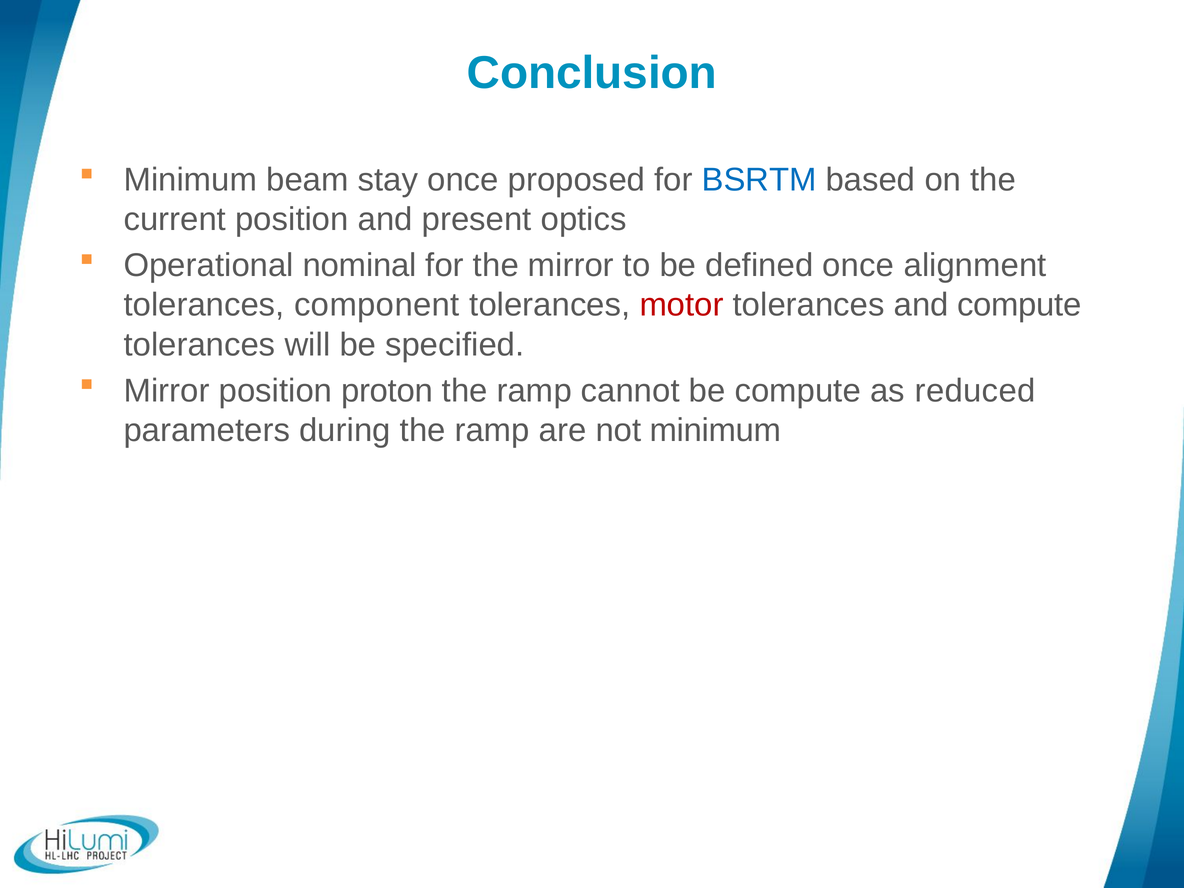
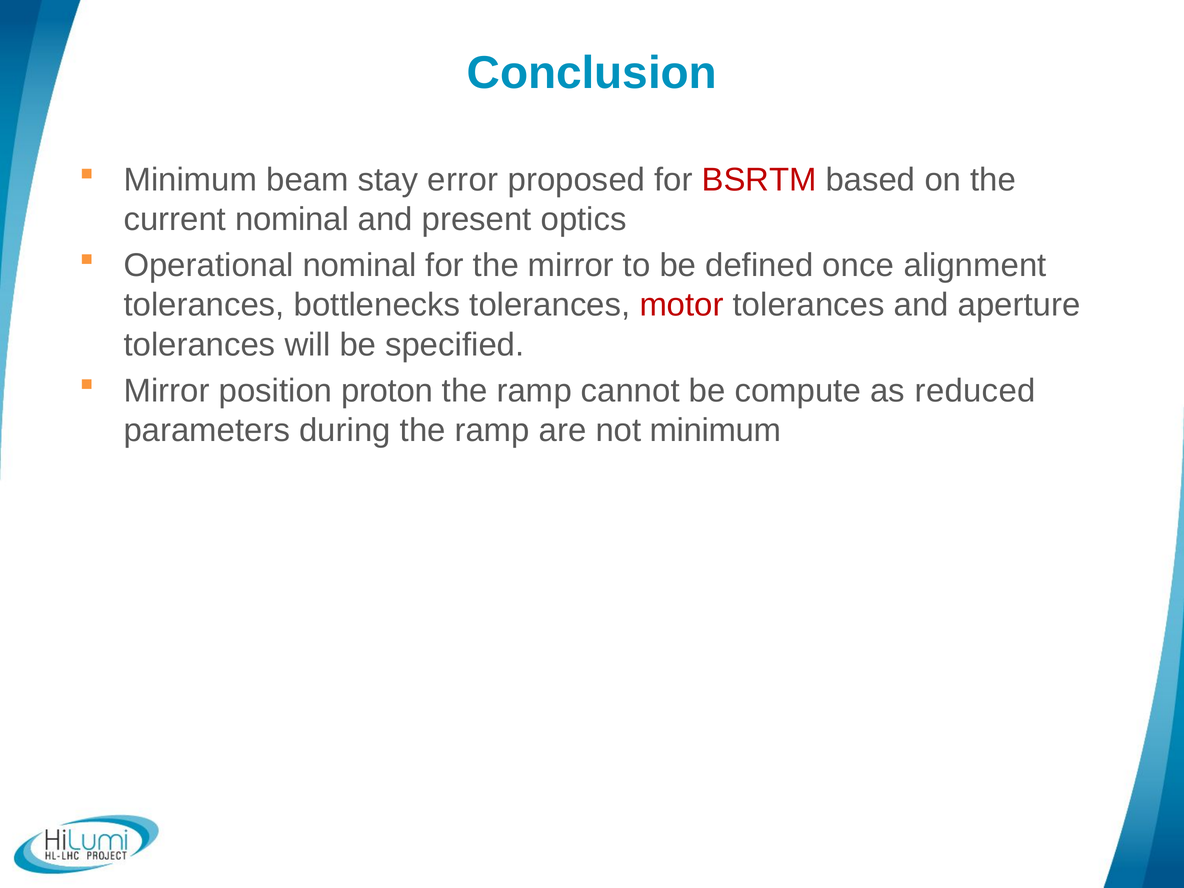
stay once: once -> error (463, 180)
BSRTM colour: blue -> red (759, 180)
current position: position -> nominal (292, 220)
component: component -> bottlenecks (377, 305)
and compute: compute -> aperture (1019, 305)
